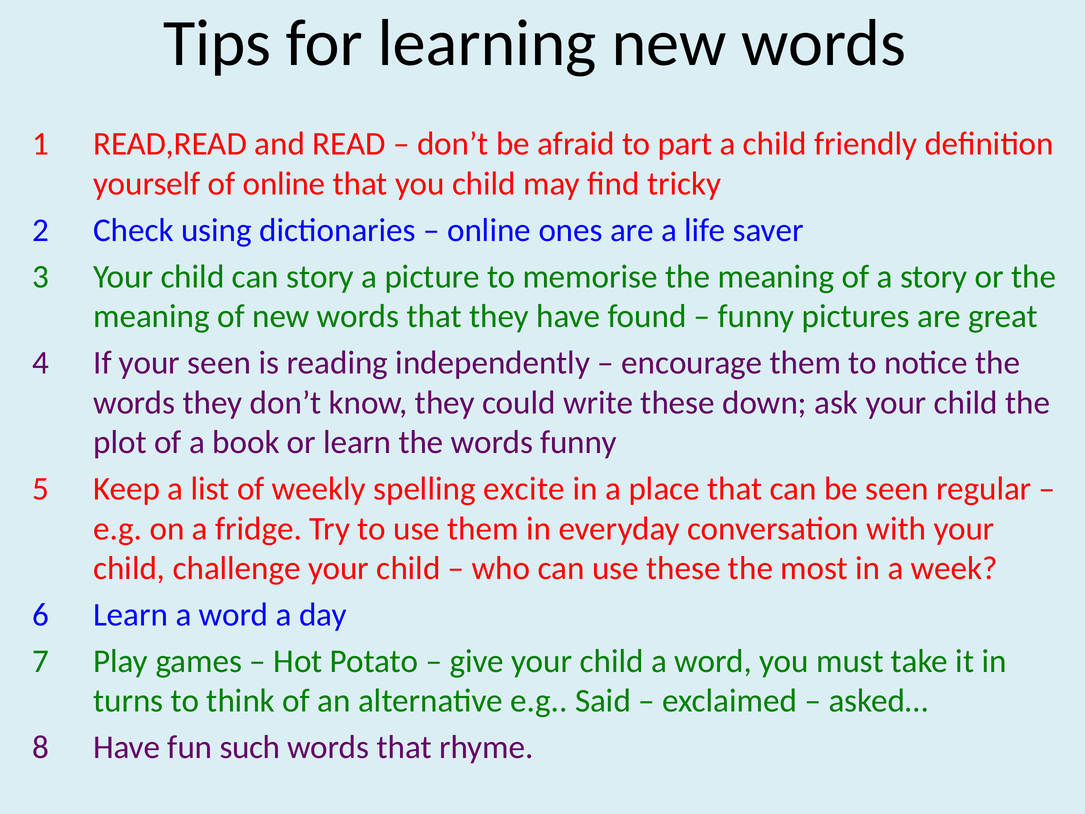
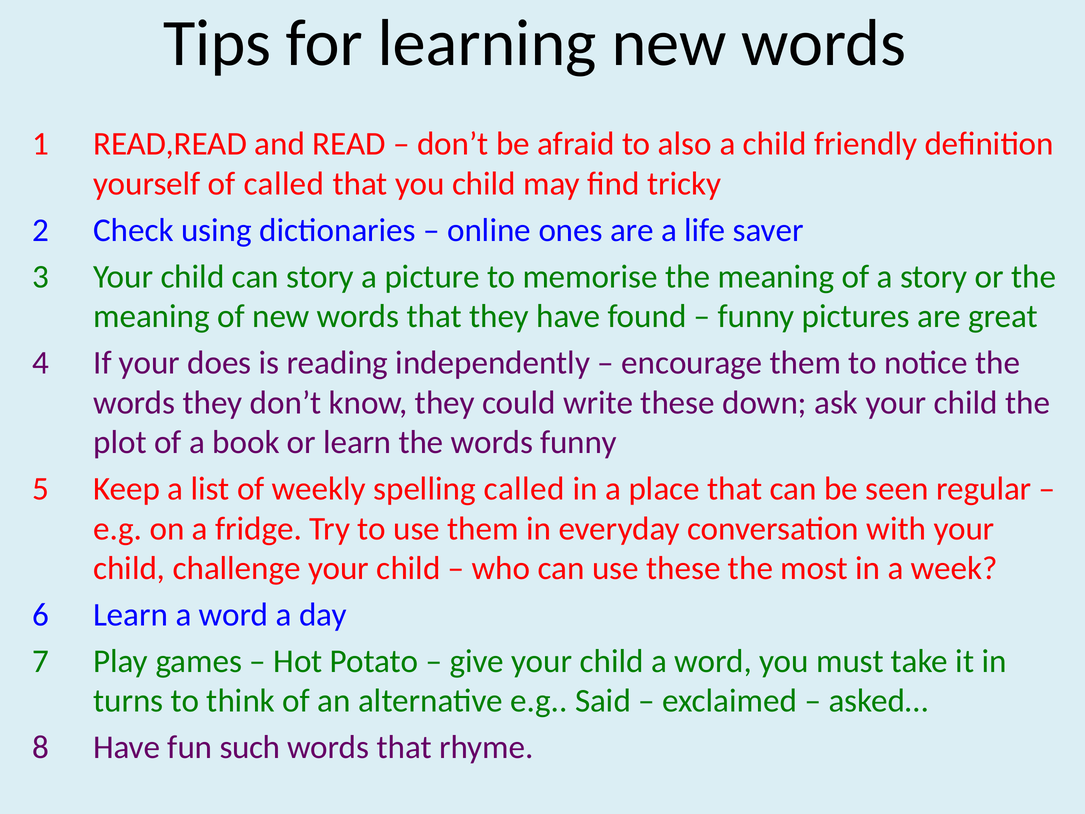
part: part -> also (685, 144)
of online: online -> called (284, 184)
your seen: seen -> does (219, 363)
spelling excite: excite -> called (524, 489)
